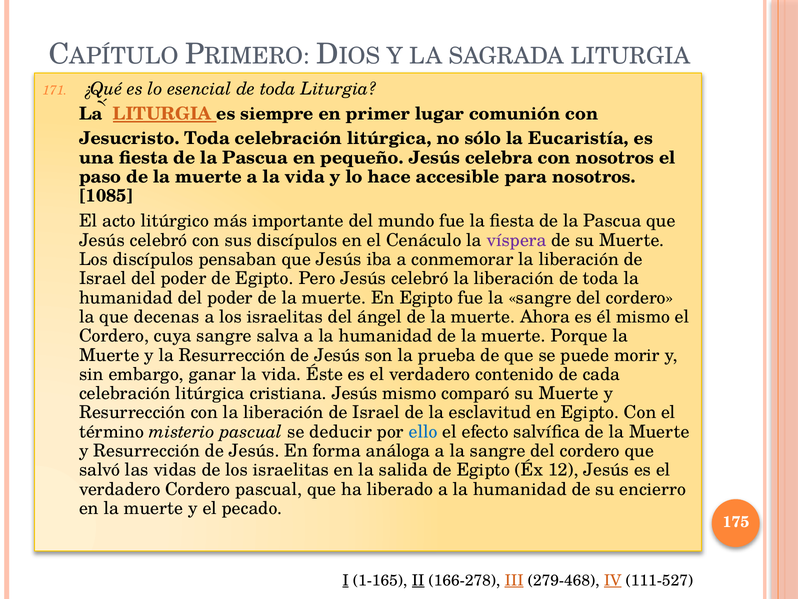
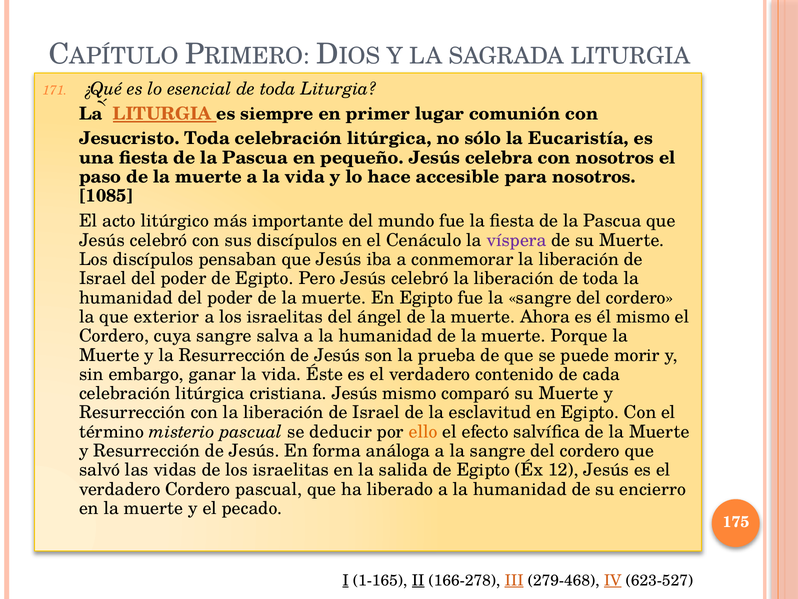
decenas: decenas -> exterior (167, 317)
ello colour: blue -> orange (423, 431)
111-527: 111-527 -> 623-527 (659, 580)
